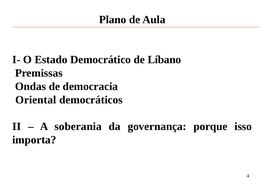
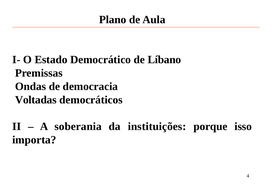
Oriental: Oriental -> Voltadas (36, 100)
governança: governança -> instituições (157, 127)
